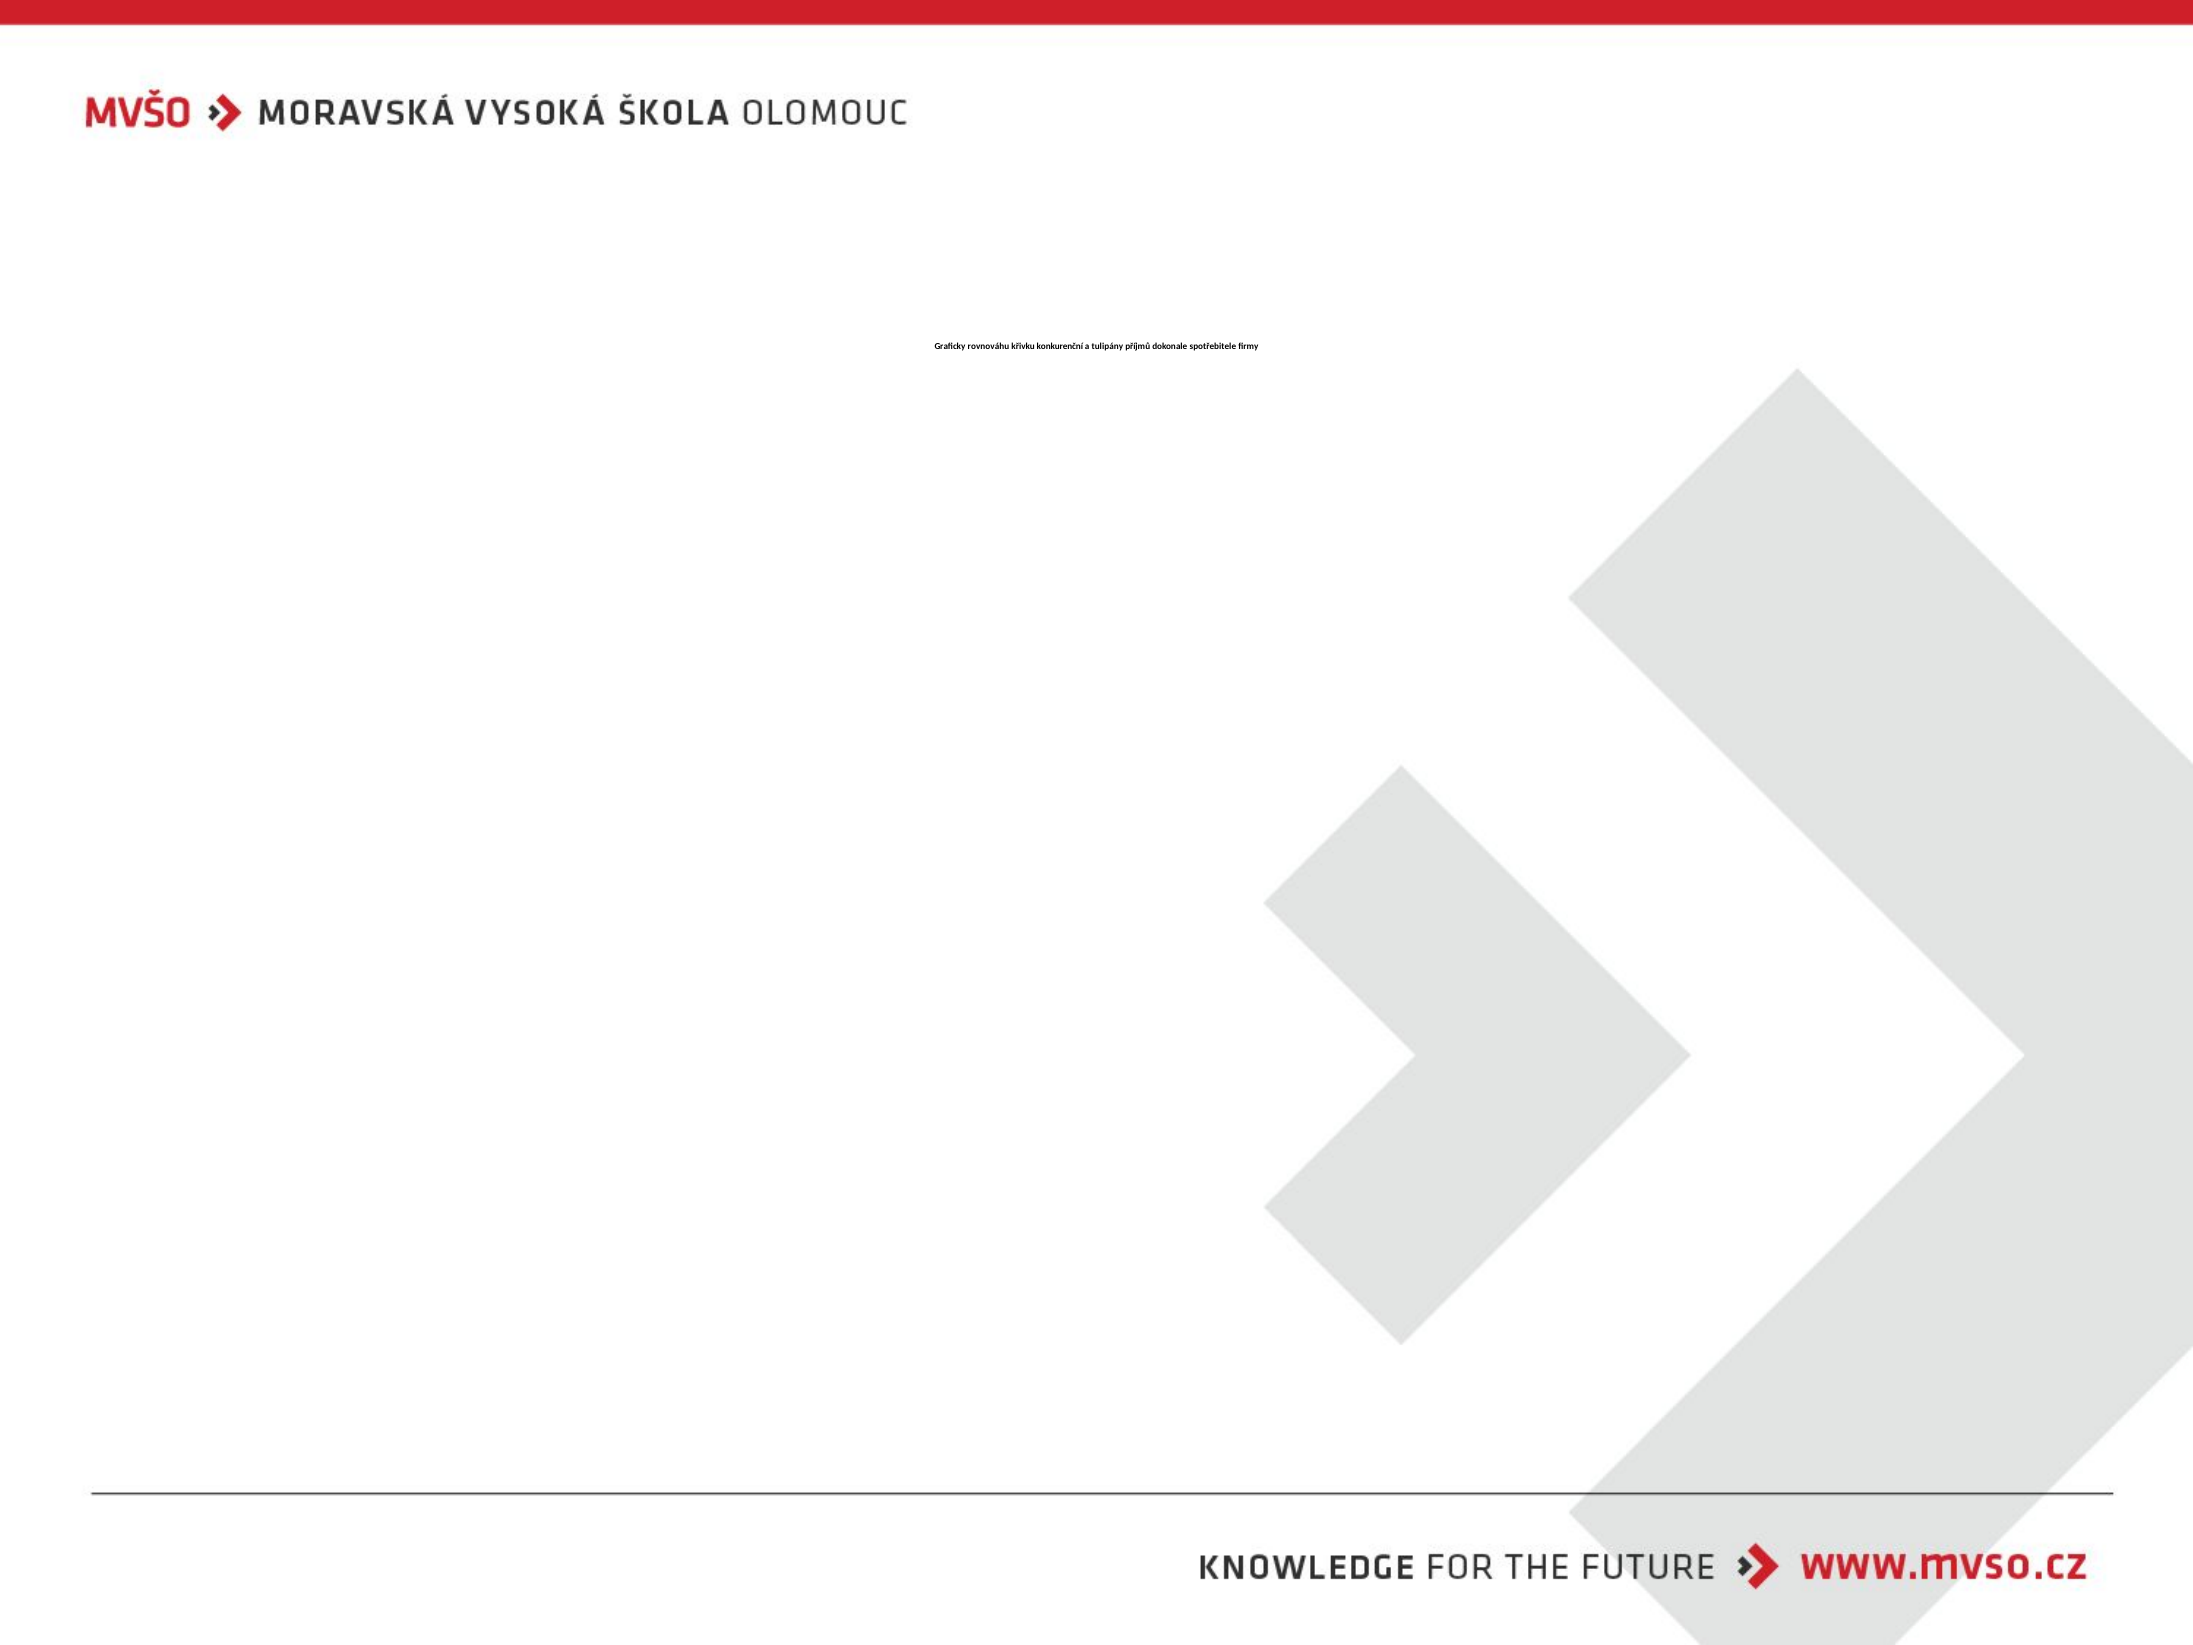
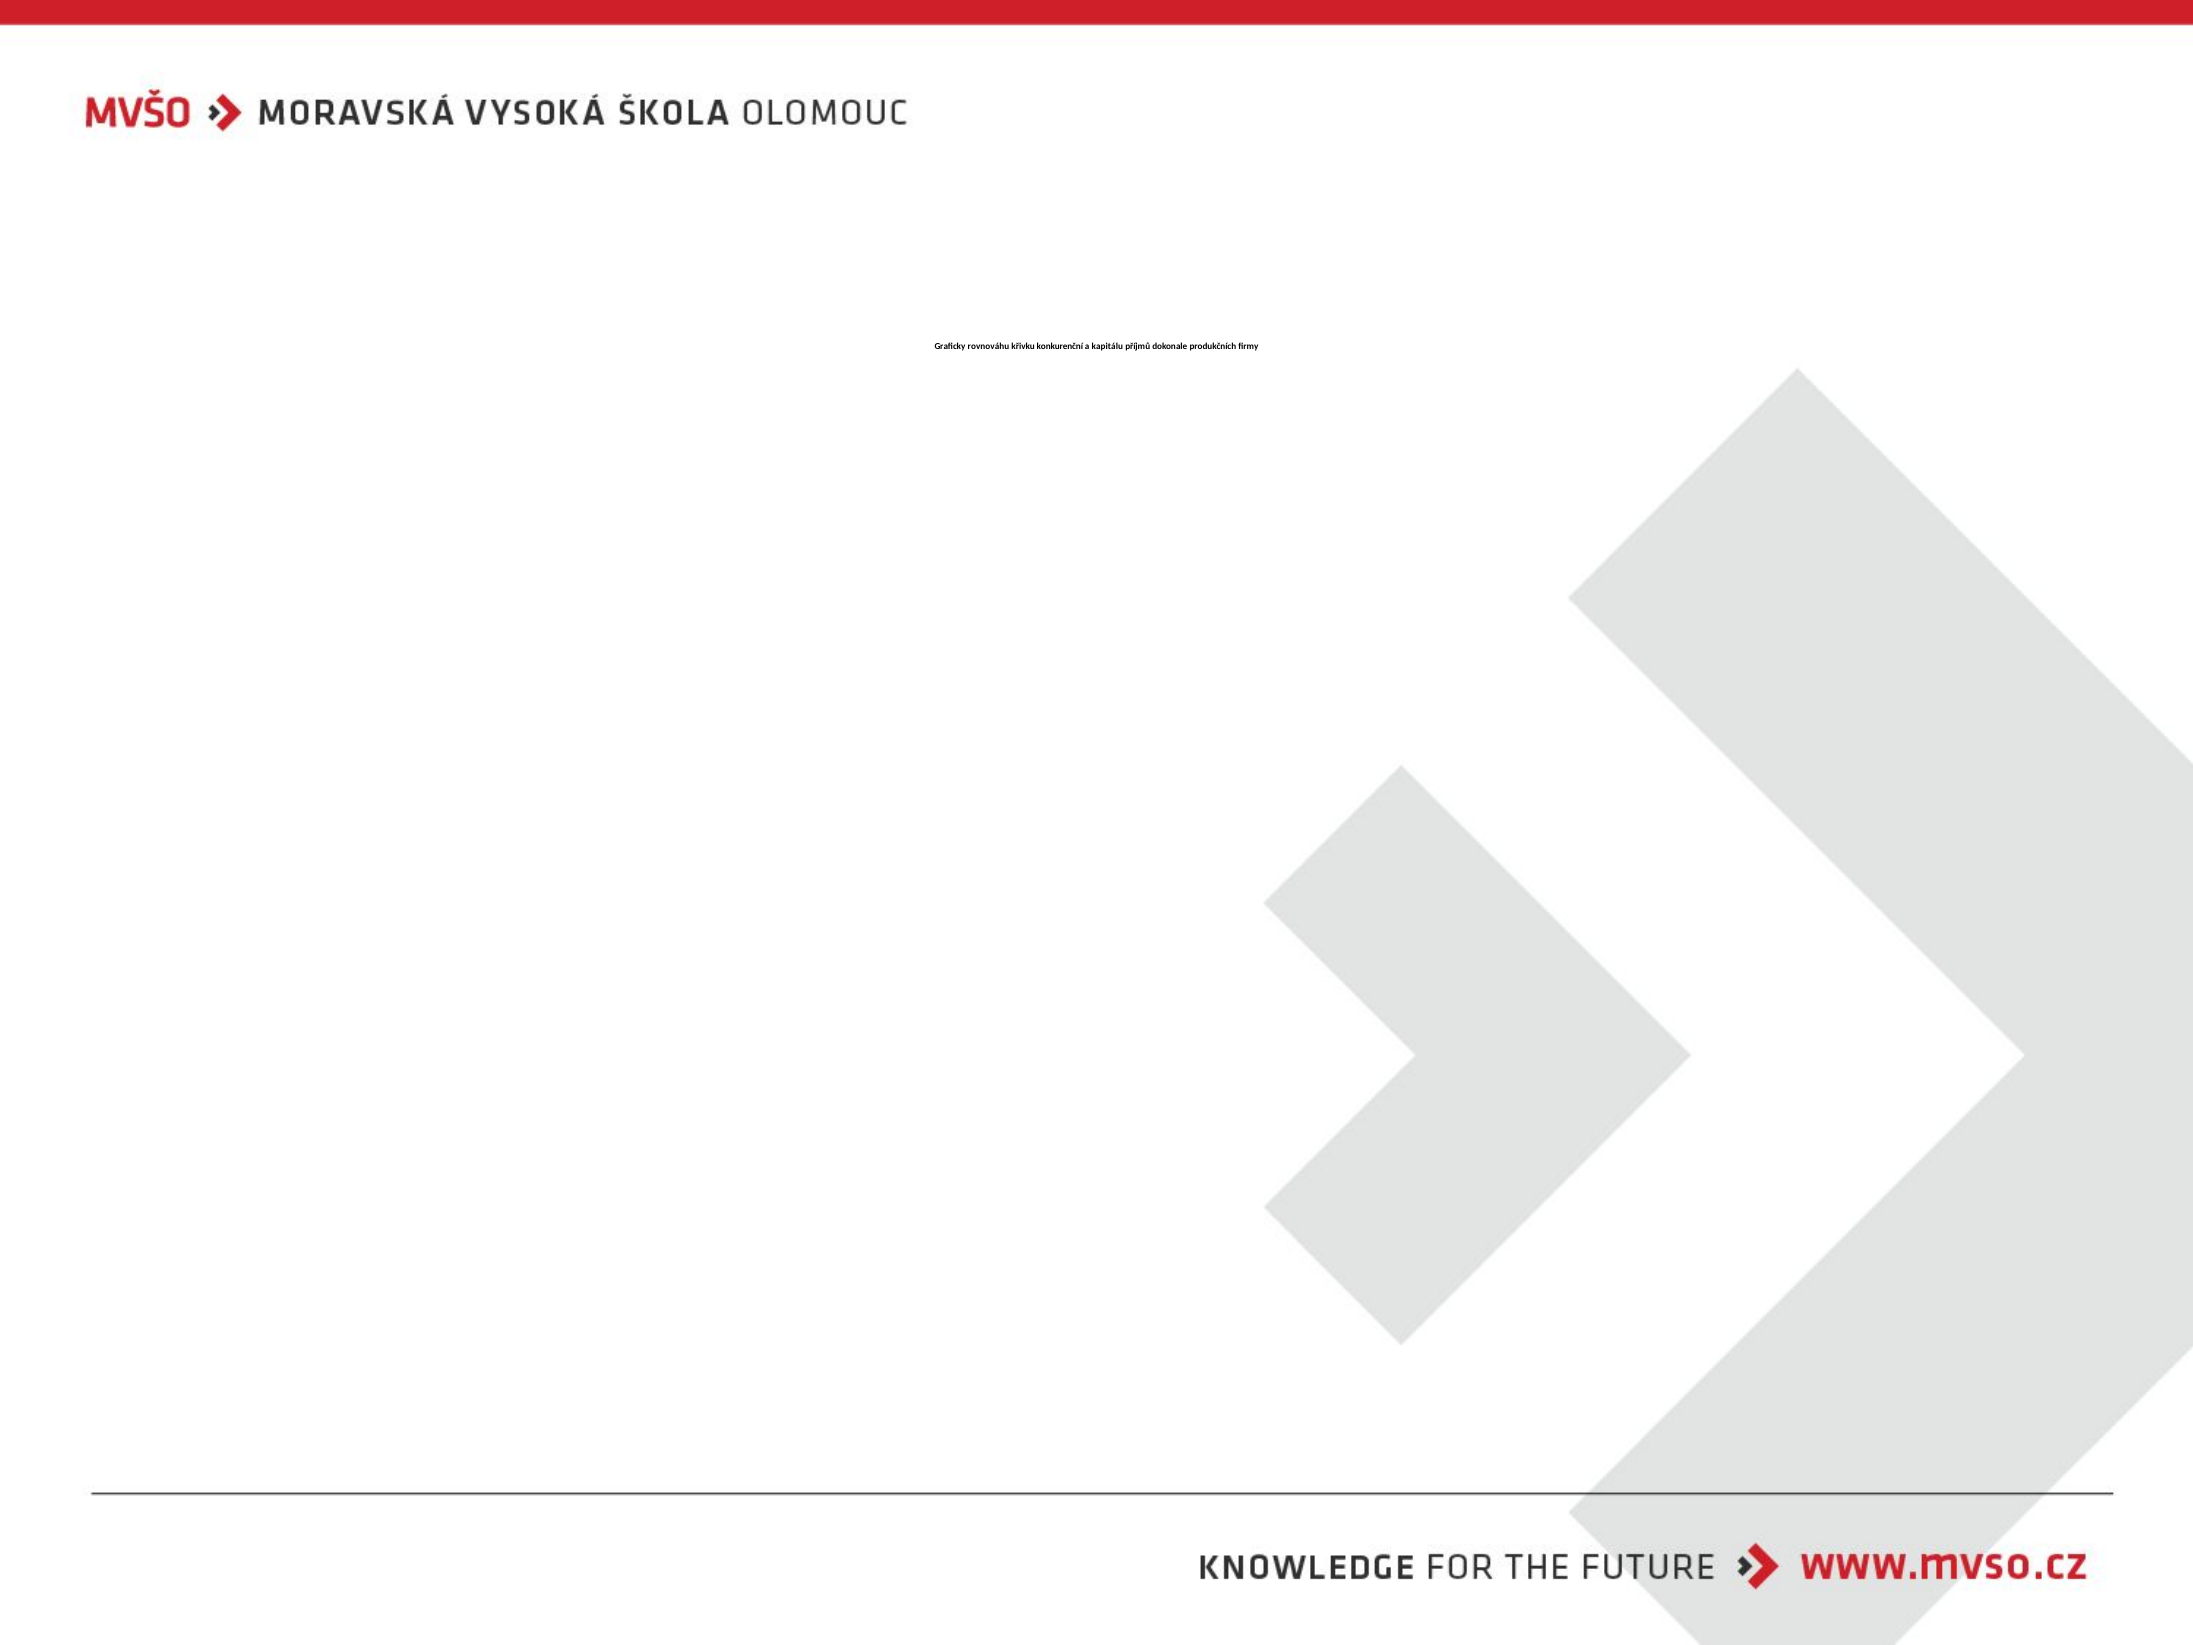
tulipány: tulipány -> kapitálu (1107, 346)
spotřebitele: spotřebitele -> produkčních (1213, 346)
